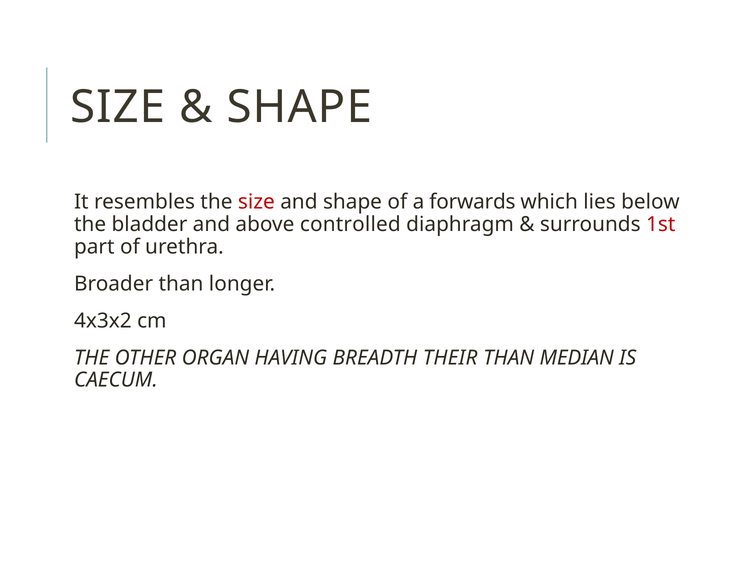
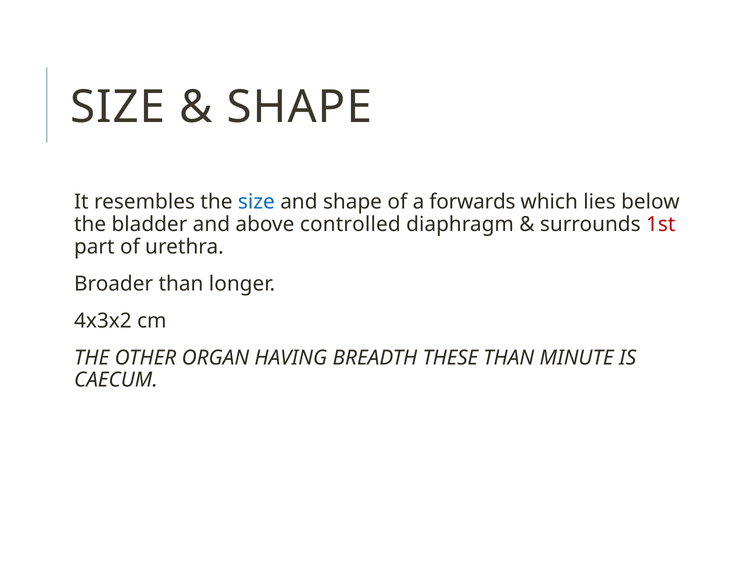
size colour: red -> blue (256, 202)
THEIR: THEIR -> THESE (450, 358)
MEDIAN: MEDIAN -> MINUTE (577, 358)
